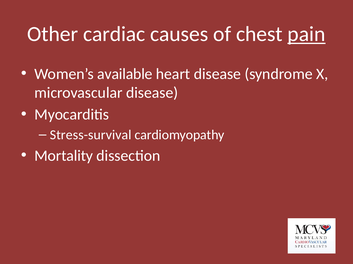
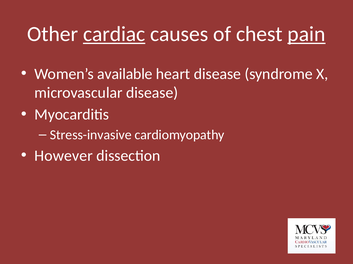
cardiac underline: none -> present (114, 34)
Stress-survival: Stress-survival -> Stress-invasive (91, 135)
Mortality: Mortality -> However (64, 156)
